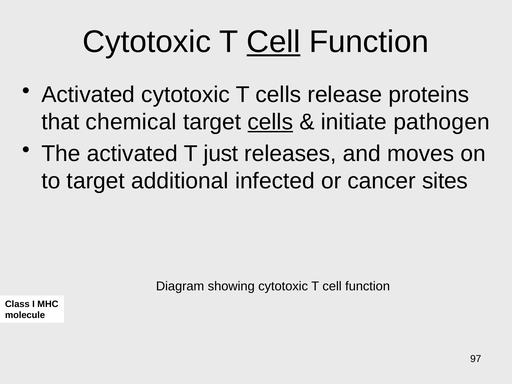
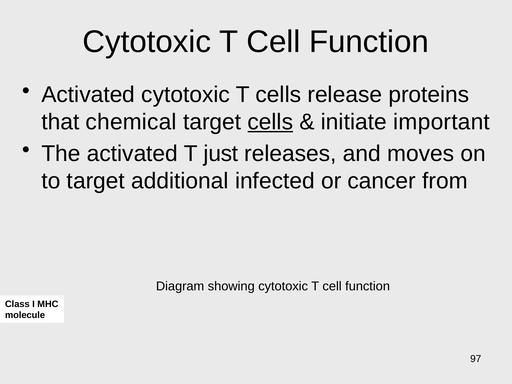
Cell underline: present -> none (273, 42)
pathogen: pathogen -> important (442, 122)
sites: sites -> from (445, 181)
